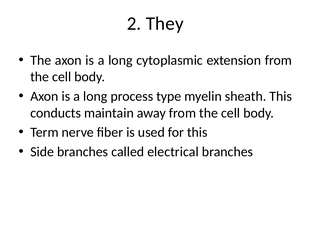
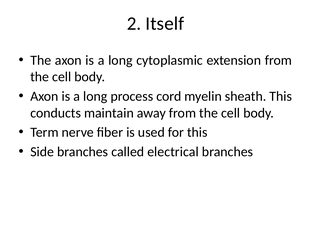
They: They -> Itself (165, 24)
type: type -> cord (169, 96)
